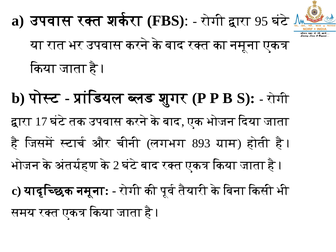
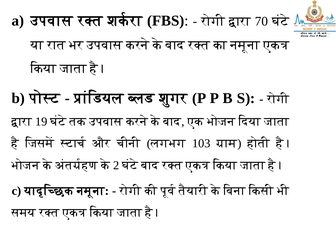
95: 95 -> 70 (261, 21)
17: 17 -> 19 (41, 122)
893: 893 -> 103 (201, 143)
